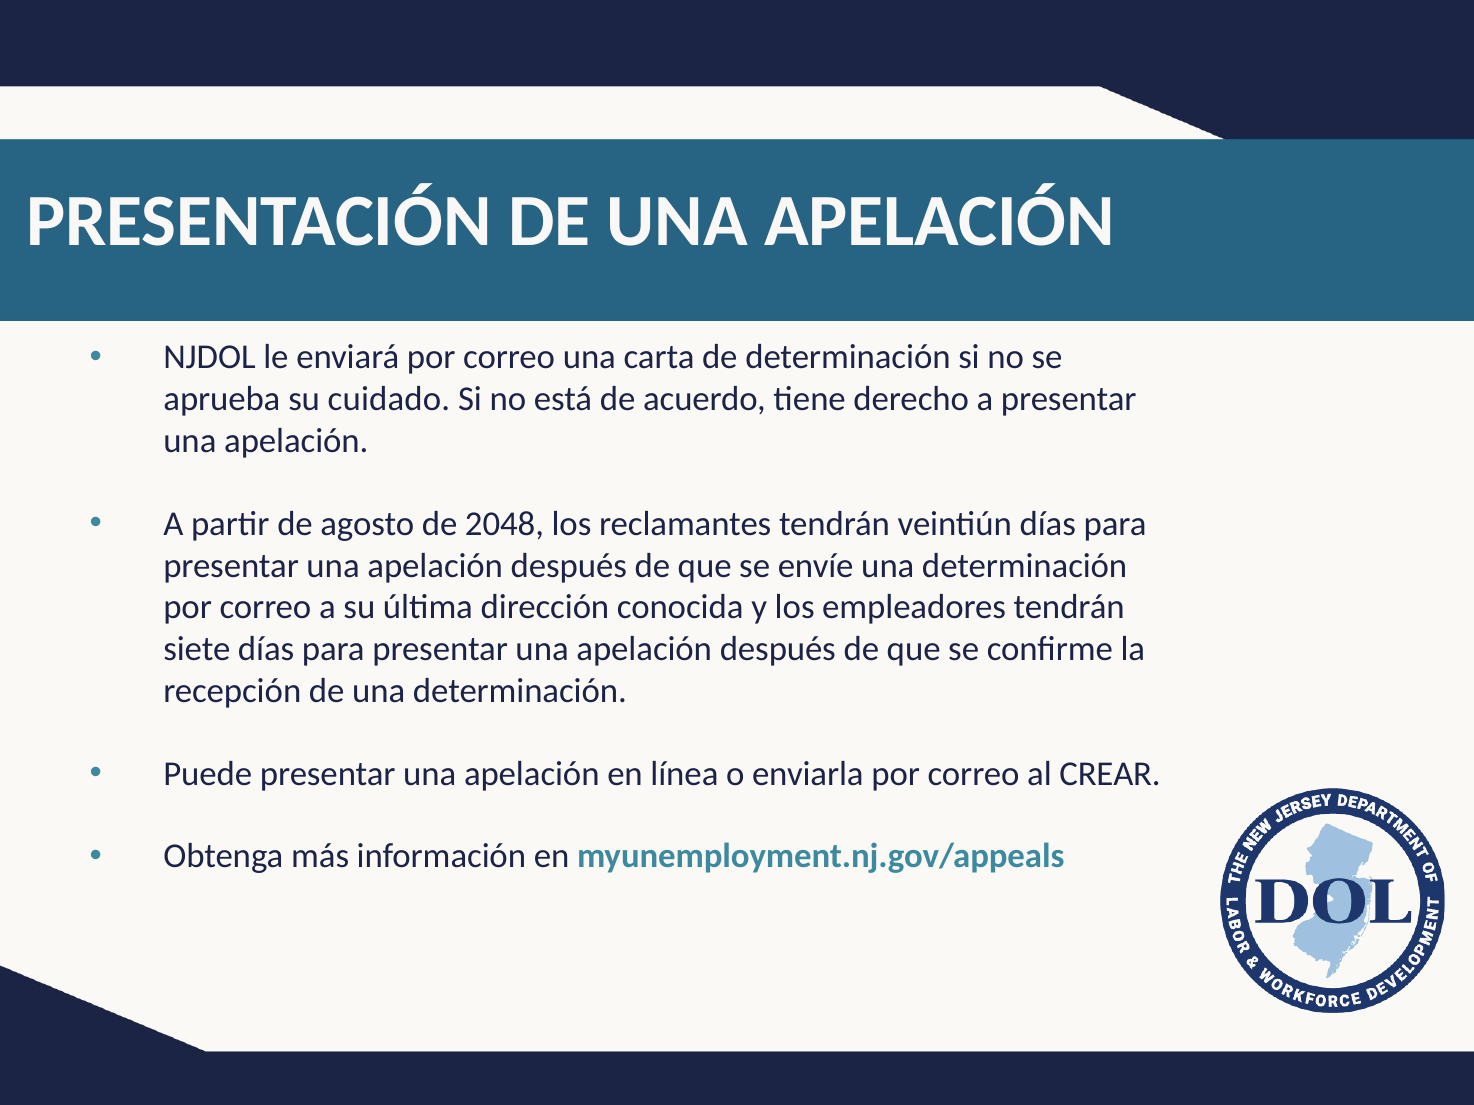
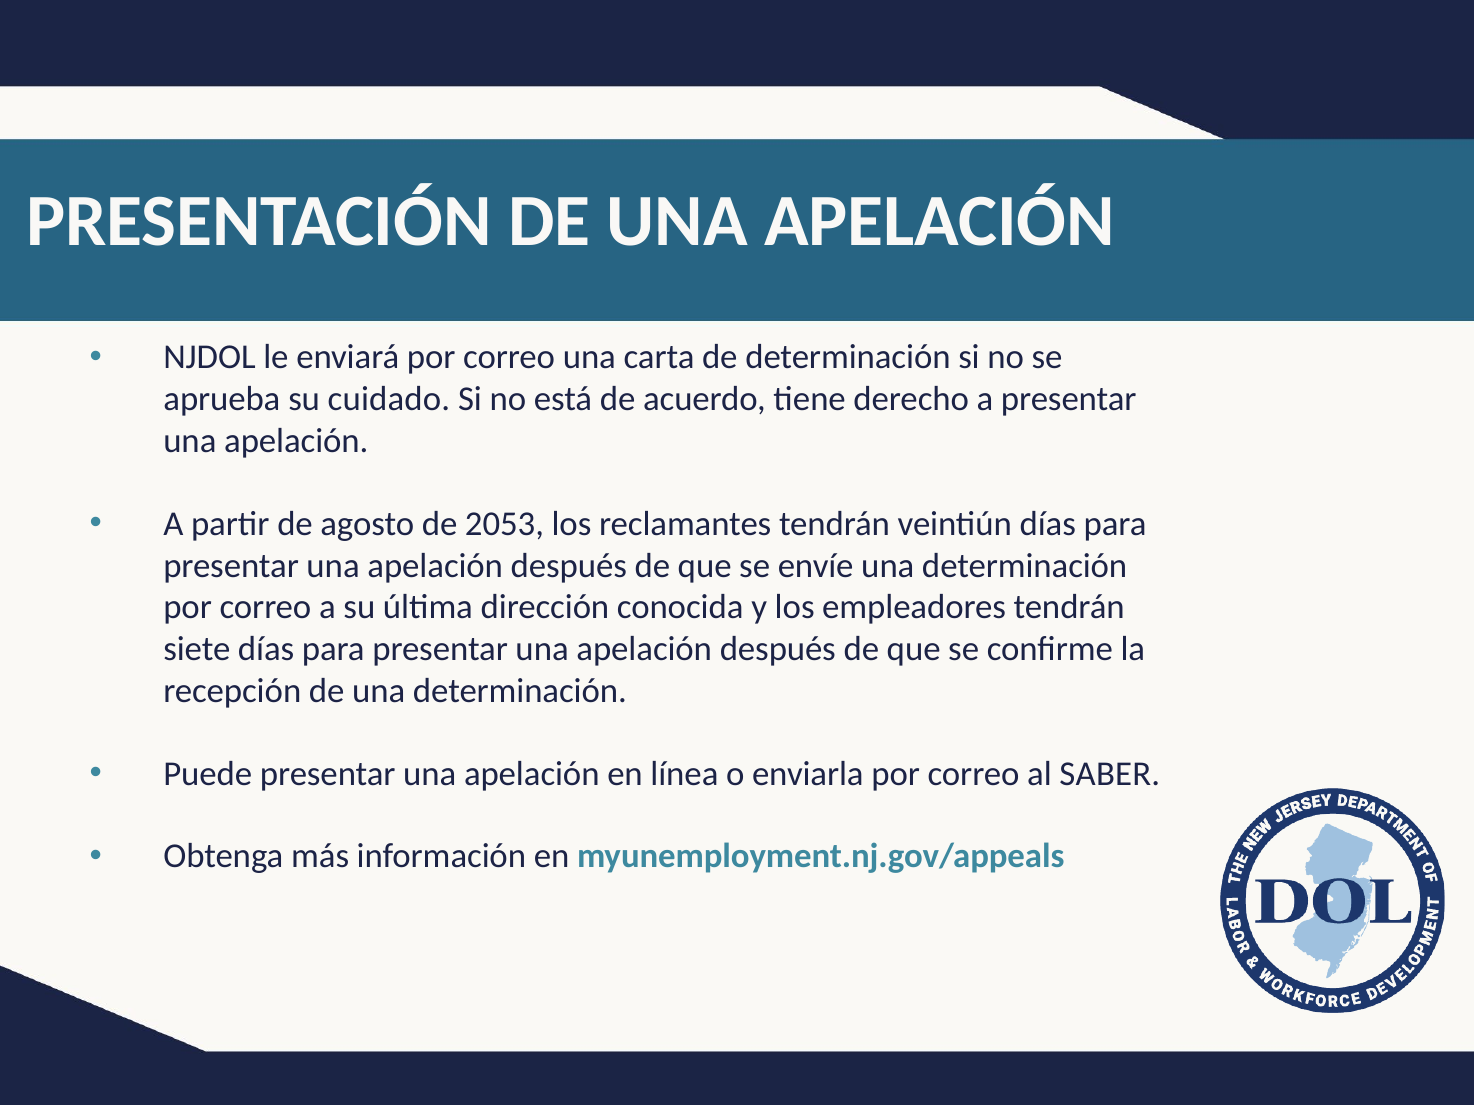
2048: 2048 -> 2053 (504, 524)
CREAR: CREAR -> SABER (1110, 774)
